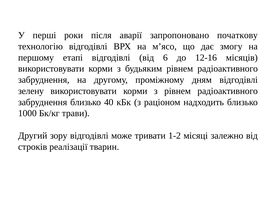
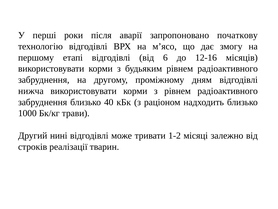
зелену: зелену -> нижча (31, 91)
зору: зору -> нині (59, 135)
